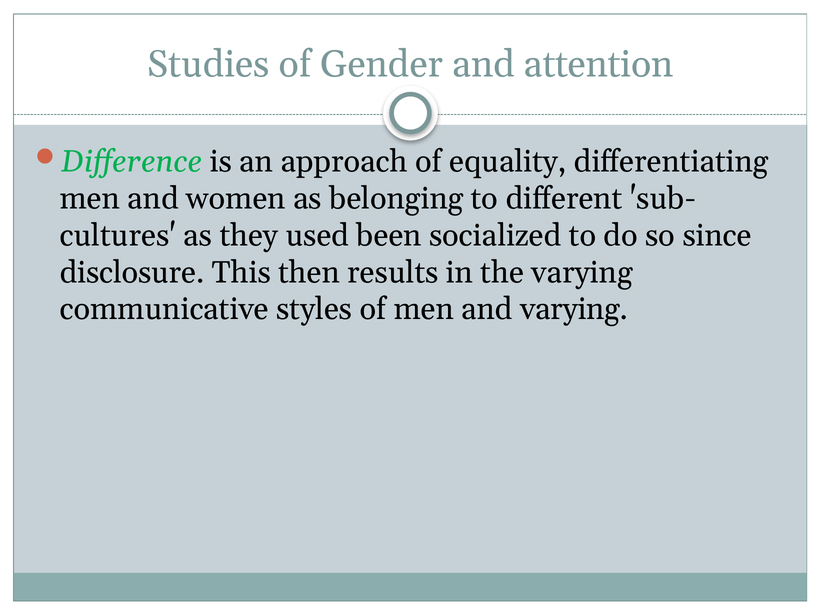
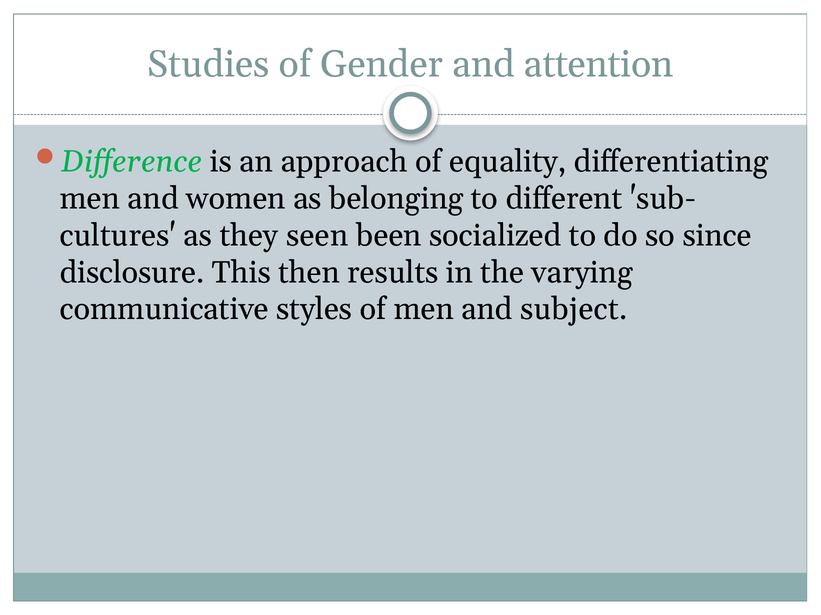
used: used -> seen (317, 236)
and varying: varying -> subject (574, 310)
